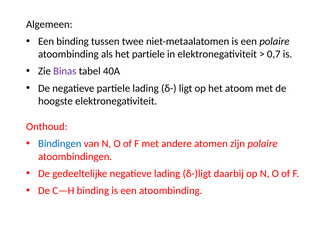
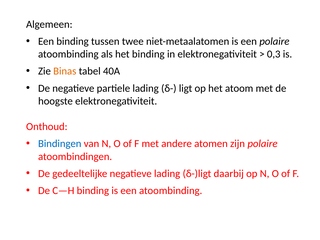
het partiele: partiele -> binding (148, 54)
0,7: 0,7 -> 0,3 (274, 54)
Binas colour: purple -> orange (65, 71)
